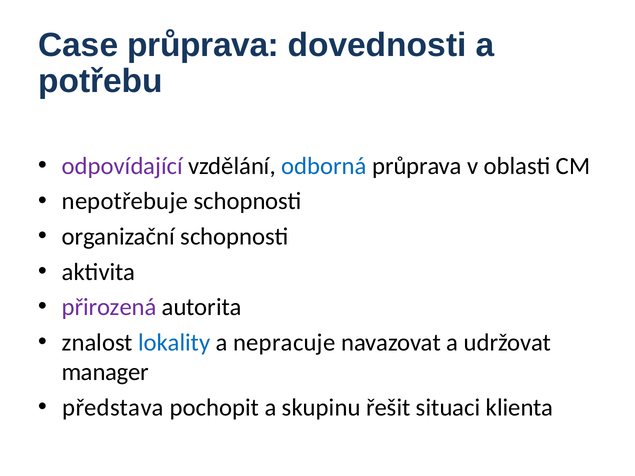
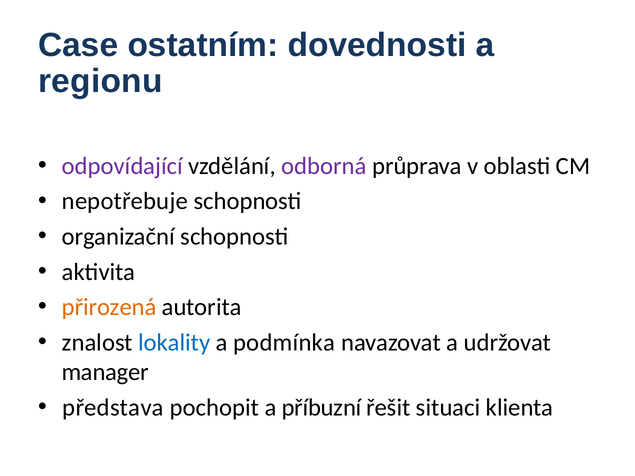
Case průprava: průprava -> ostatním (203, 45)
potřebu: potřebu -> regionu (100, 81)
odborná colour: blue -> purple (324, 166)
přirozená colour: purple -> orange (109, 307)
nepracuje: nepracuje -> podmínka (284, 343)
skupinu: skupinu -> příbuzní (321, 408)
